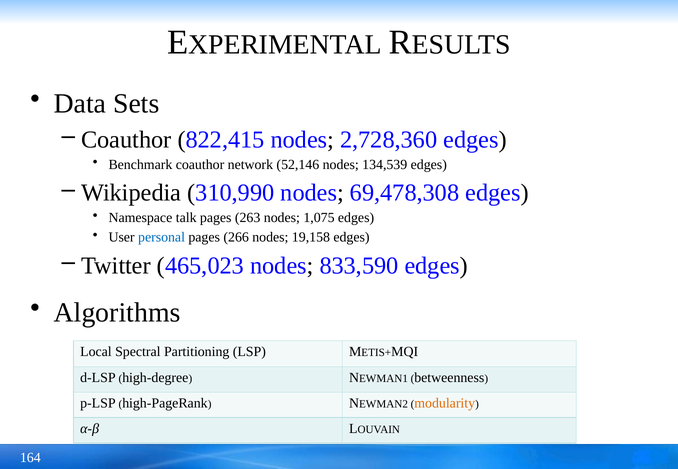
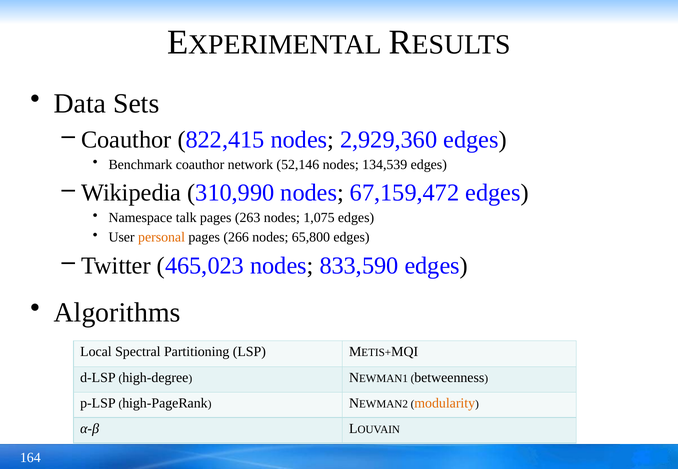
2,728,360: 2,728,360 -> 2,929,360 (389, 140)
69,478,308: 69,478,308 -> 67,159,472 (405, 193)
personal colour: blue -> orange (162, 237)
19,158: 19,158 -> 65,800 (311, 237)
